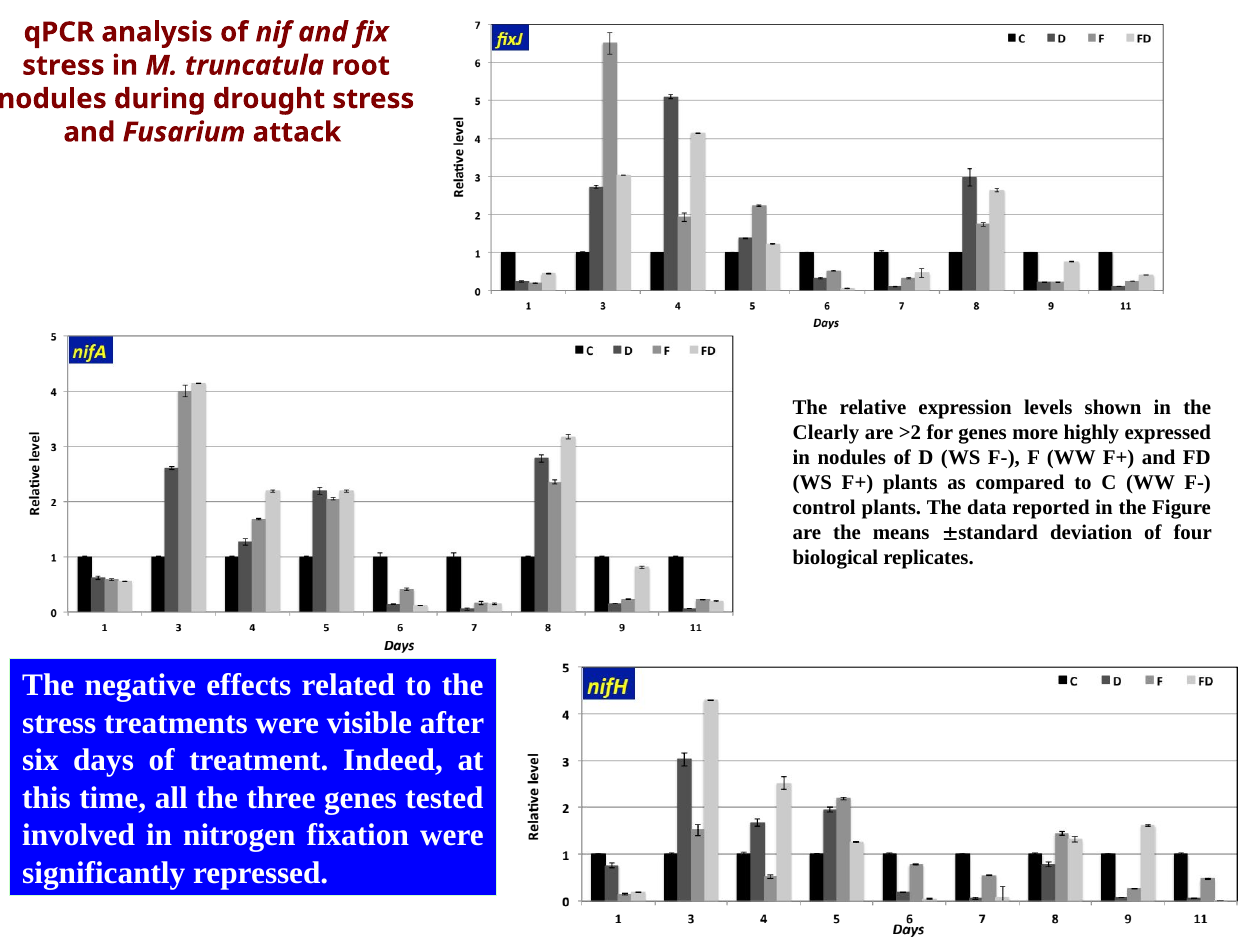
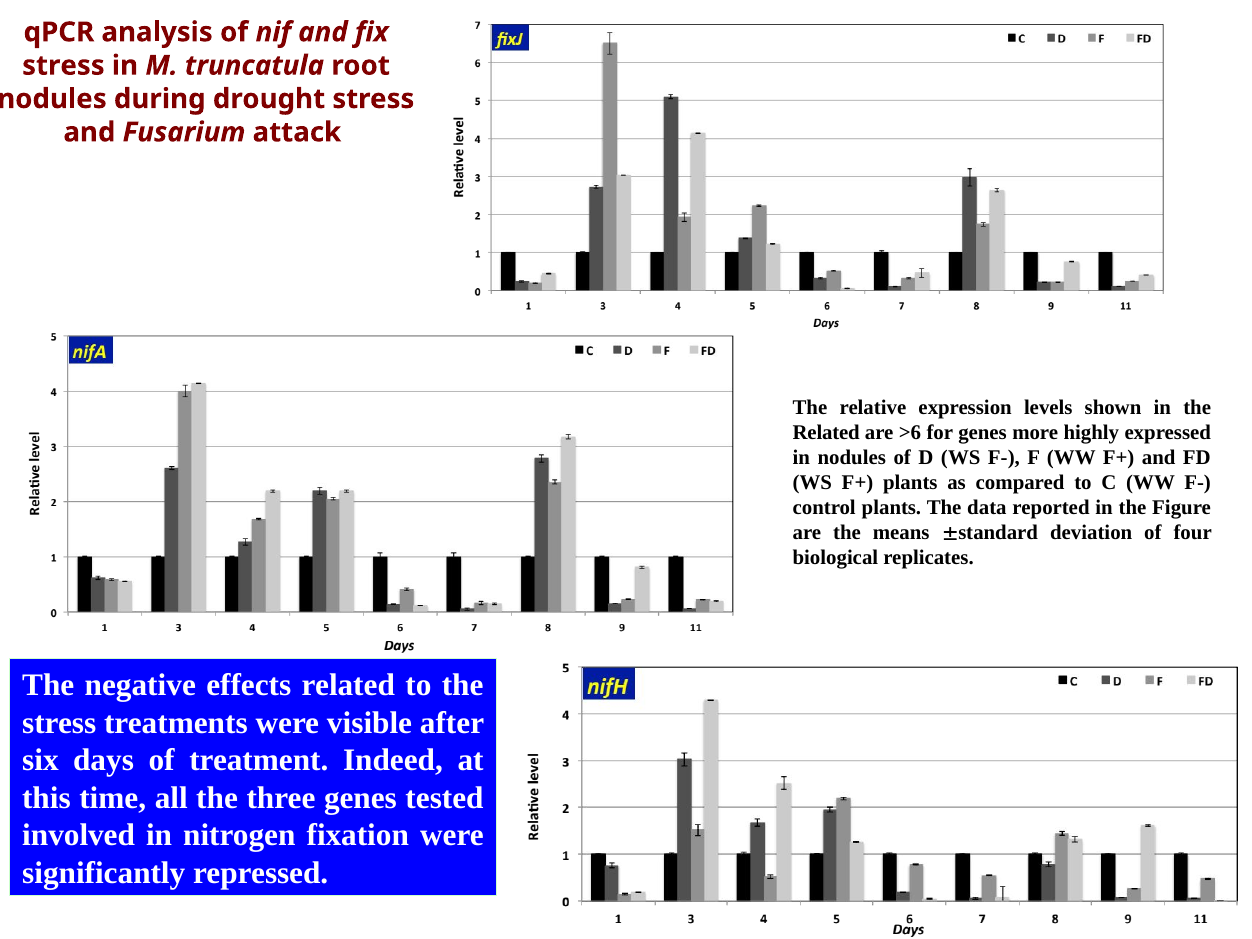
Clearly: Clearly -> Related (826, 433)
>2: >2 -> >6 (910, 433)
